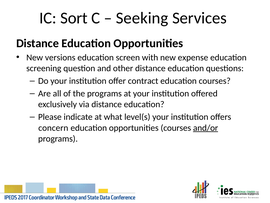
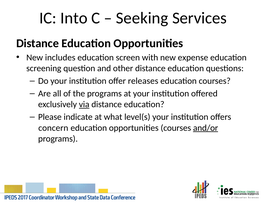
Sort: Sort -> Into (74, 18)
versions: versions -> includes (60, 57)
contract: contract -> releases (143, 81)
via underline: none -> present (84, 104)
